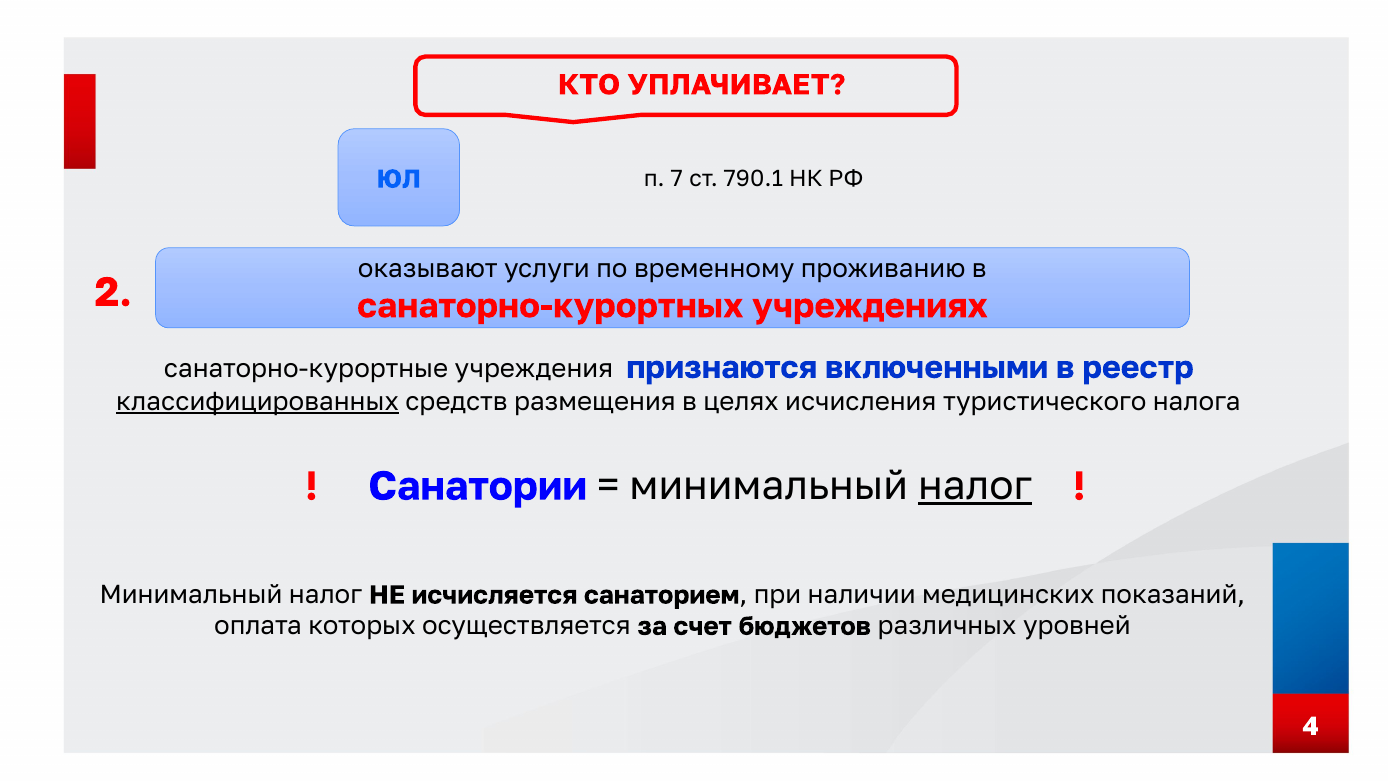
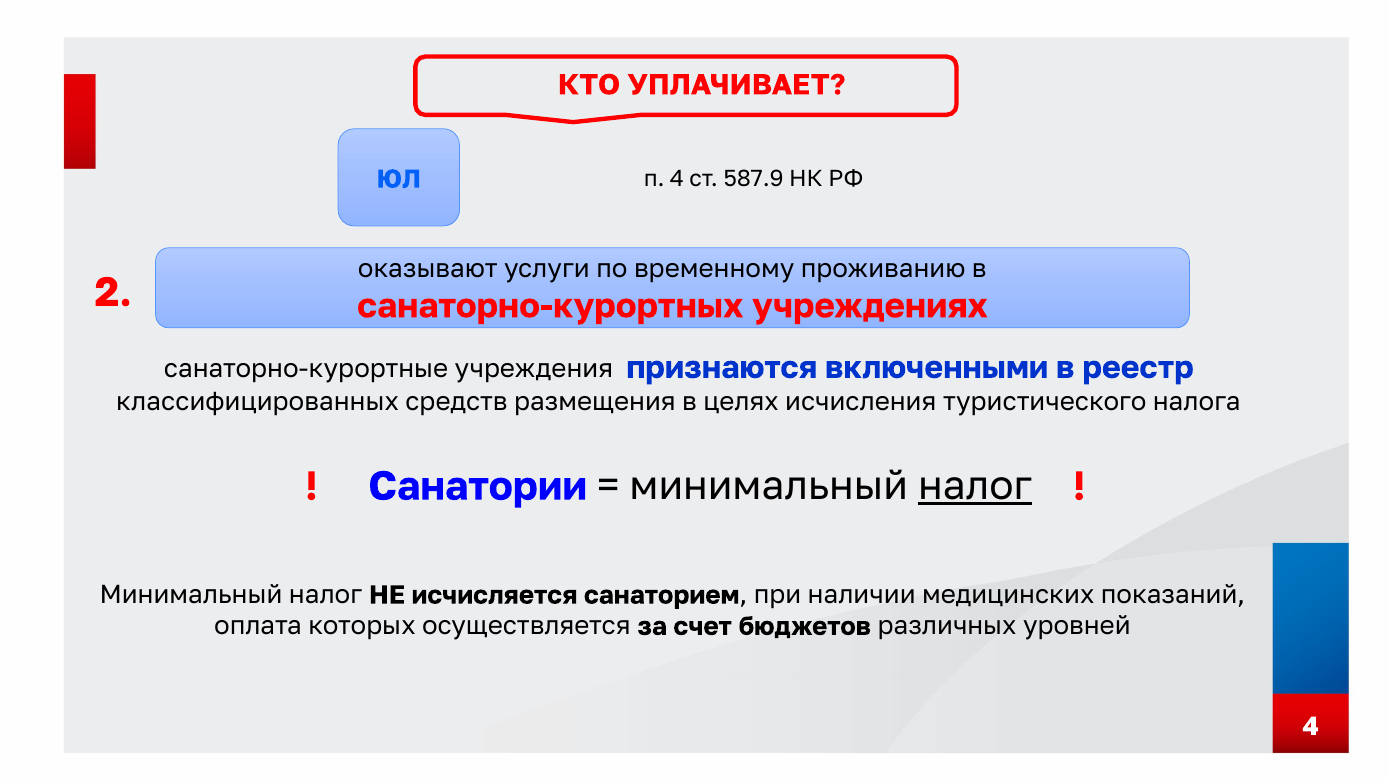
п 7: 7 -> 4 (677, 179)
790.1: 790.1 -> 587.9 (754, 179)
классифицированных underline: present -> none (258, 402)
